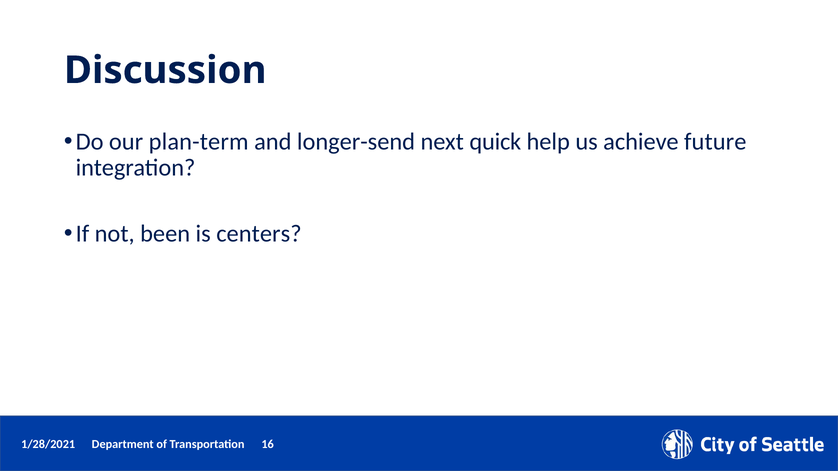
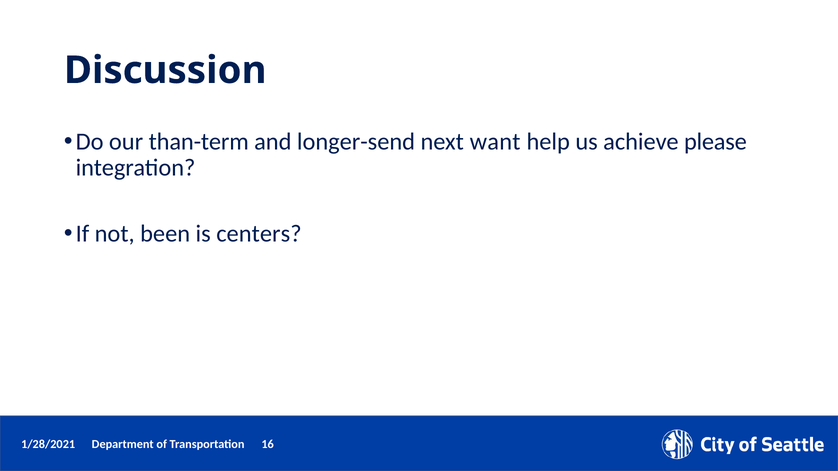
plan-term: plan-term -> than-term (199, 142)
quick: quick -> want (495, 142)
future: future -> please (715, 142)
